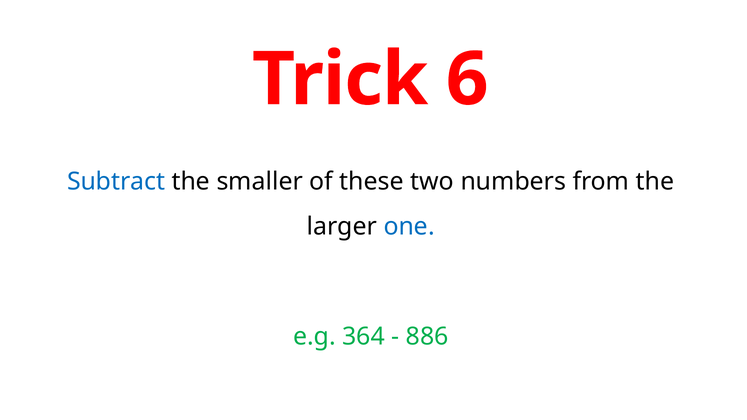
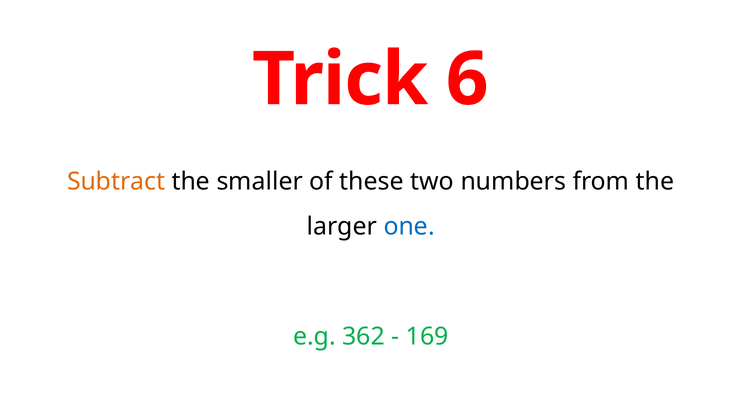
Subtract colour: blue -> orange (116, 182)
364: 364 -> 362 (364, 337)
886: 886 -> 169 (427, 337)
